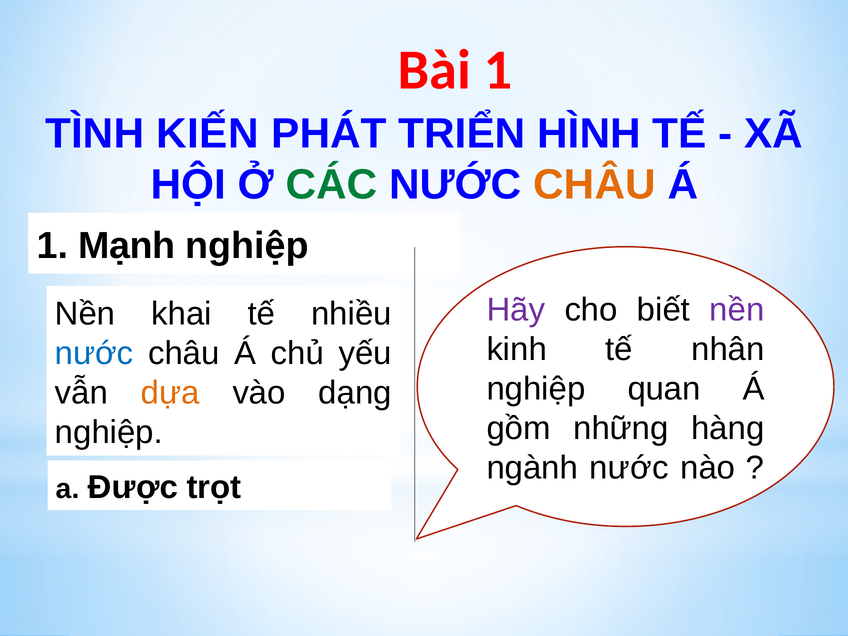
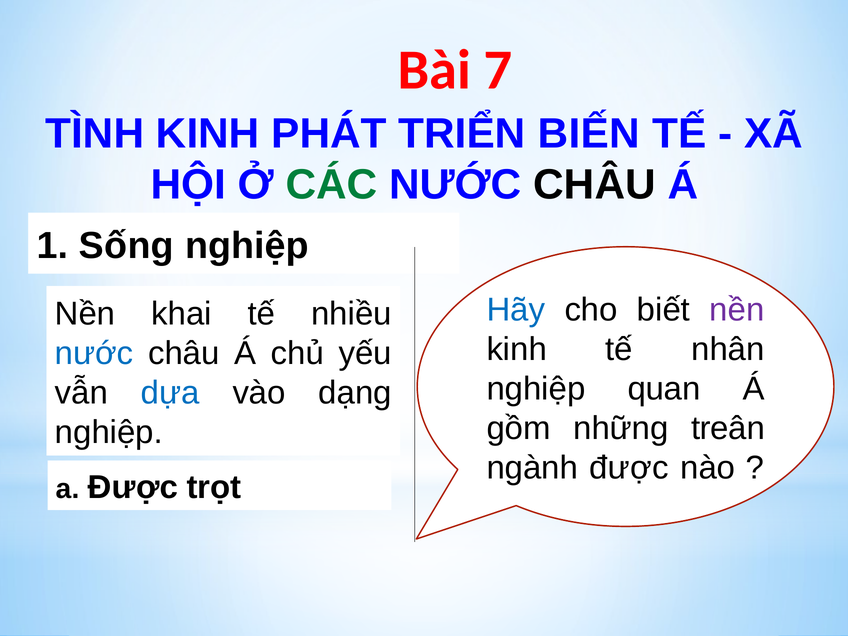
Bài 1: 1 -> 7 (498, 70)
TÌNH KIẾN: KIẾN -> KINH (208, 134)
HÌNH: HÌNH -> BIẾN (589, 134)
CHÂU colour: orange -> black (595, 185)
Mạnh: Mạnh -> Sống (126, 246)
Hãy colour: purple -> blue (516, 310)
dựa colour: orange -> blue (170, 393)
hàng: hàng -> treân (728, 428)
ngành nước: nước -> được (629, 468)
